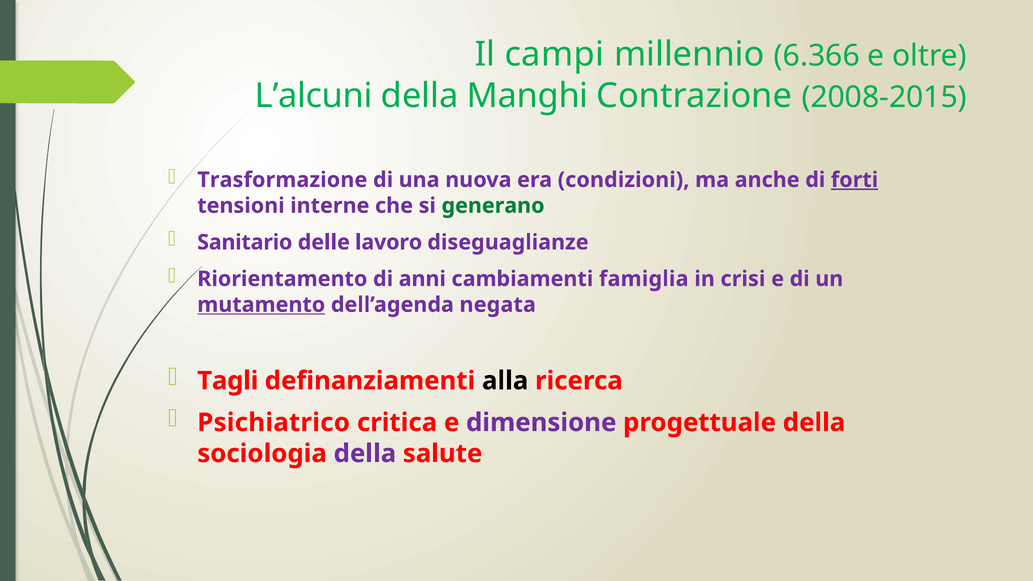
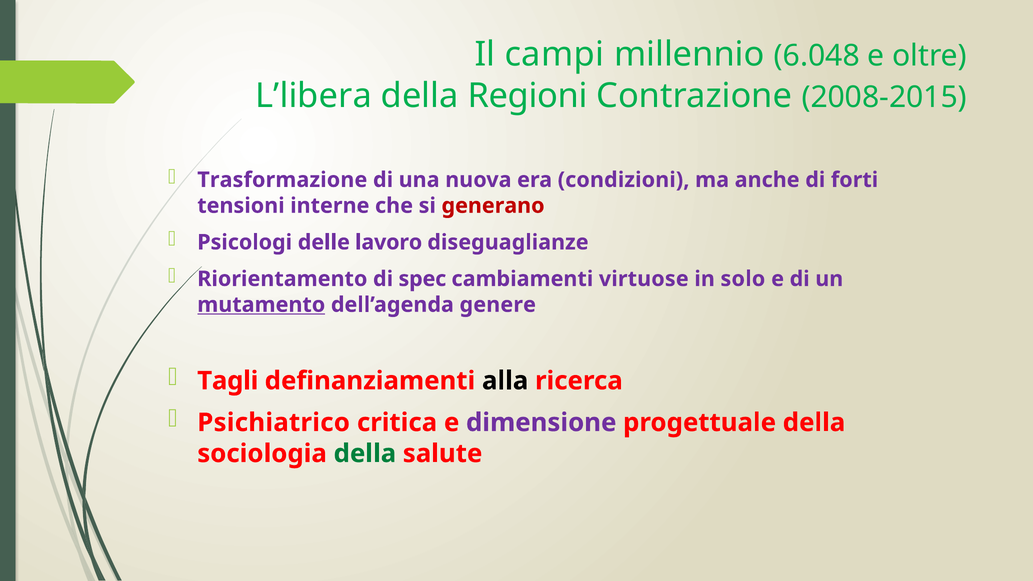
6.366: 6.366 -> 6.048 (817, 56)
L’alcuni: L’alcuni -> L’libera (314, 96)
Manghi: Manghi -> Regioni (528, 96)
forti underline: present -> none (855, 180)
generano colour: green -> red (493, 206)
Sanitario: Sanitario -> Psicologi (245, 242)
anni: anni -> spec (422, 279)
famiglia: famiglia -> virtuose (644, 279)
crisi: crisi -> solo (743, 279)
negata: negata -> genere (498, 305)
della colour: purple -> green (365, 454)
